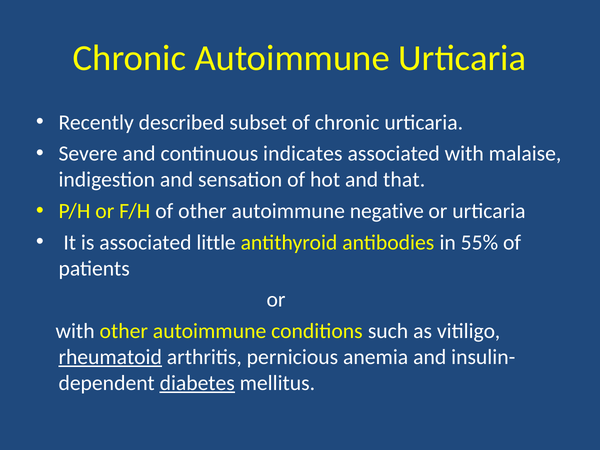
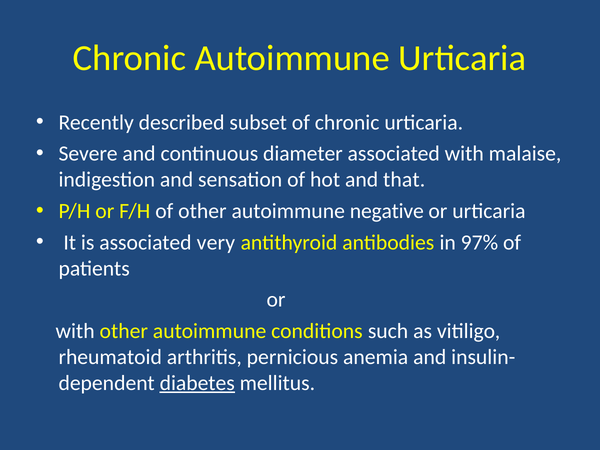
indicates: indicates -> diameter (303, 154)
little: little -> very (216, 242)
55%: 55% -> 97% (479, 242)
rheumatoid underline: present -> none (110, 357)
